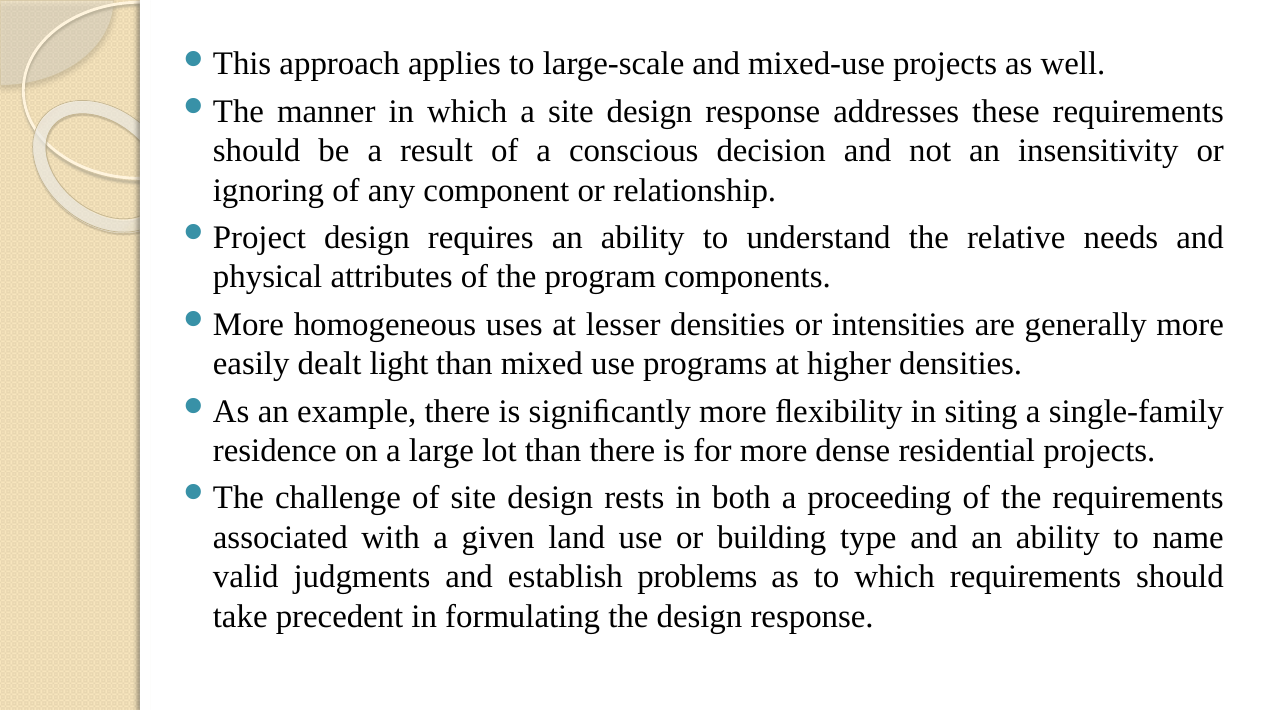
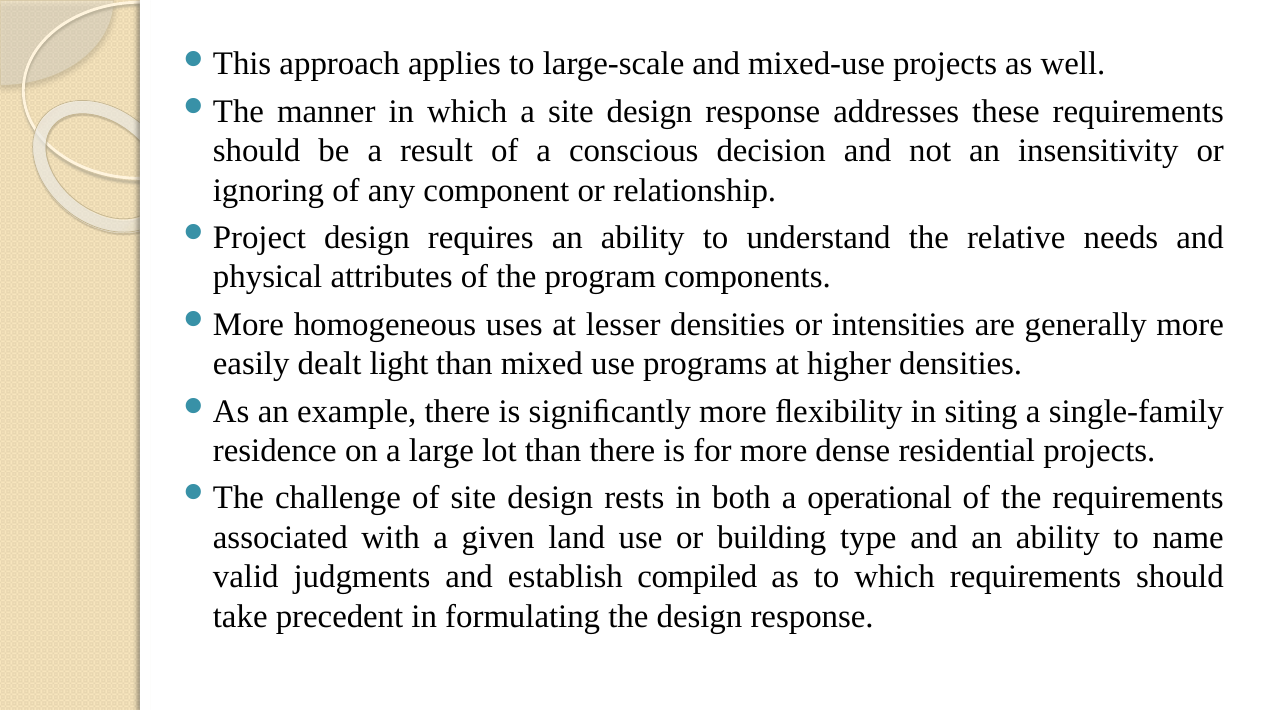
proceeding: proceeding -> operational (880, 498)
problems: problems -> compiled (697, 577)
